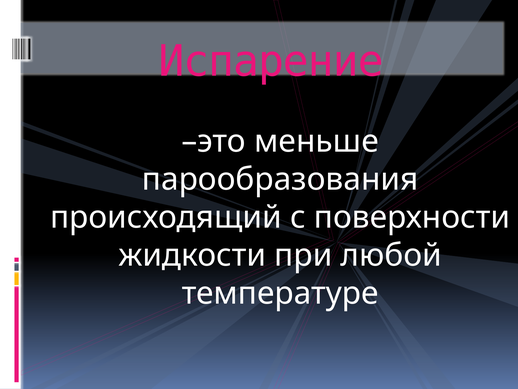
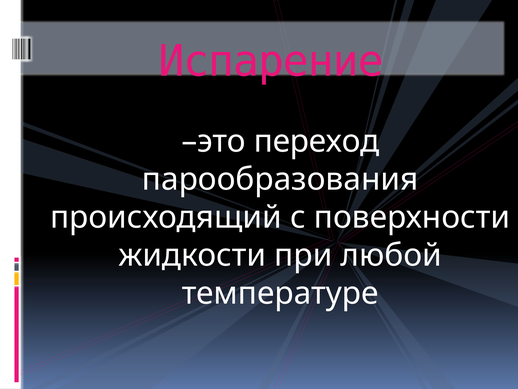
меньше: меньше -> переход (317, 141)
